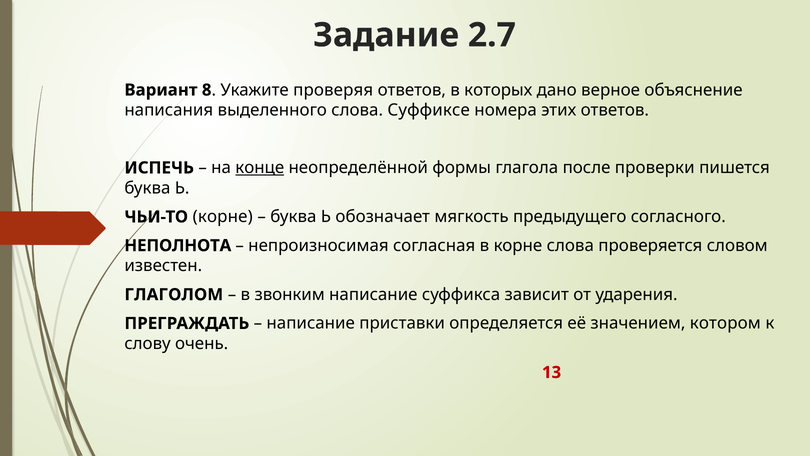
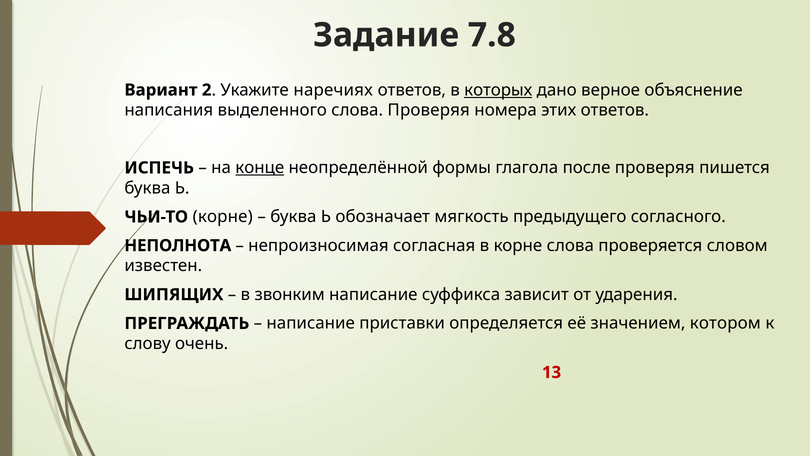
2.7: 2.7 -> 7.8 (492, 35)
8: 8 -> 2 (207, 90)
проверяя: проверяя -> наречиях (333, 90)
которых underline: none -> present (498, 90)
слова Суффиксе: Суффиксе -> Проверяя (429, 110)
после проверки: проверки -> проверяя (655, 168)
ГЛАГОЛОМ: ГЛАГОЛОМ -> ШИПЯЩИХ (174, 294)
